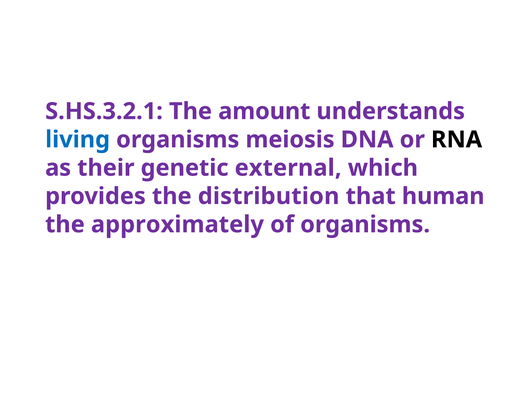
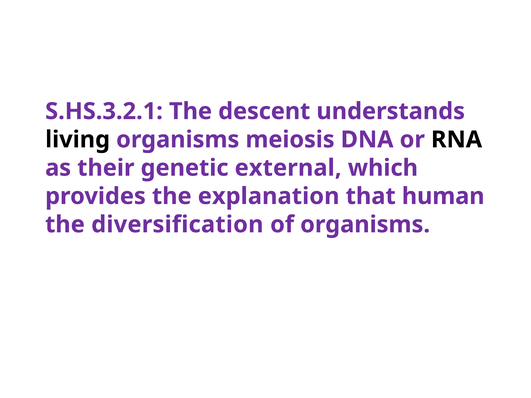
amount: amount -> descent (264, 111)
living colour: blue -> black (78, 140)
distribution: distribution -> explanation (269, 196)
approximately: approximately -> diversification (177, 225)
